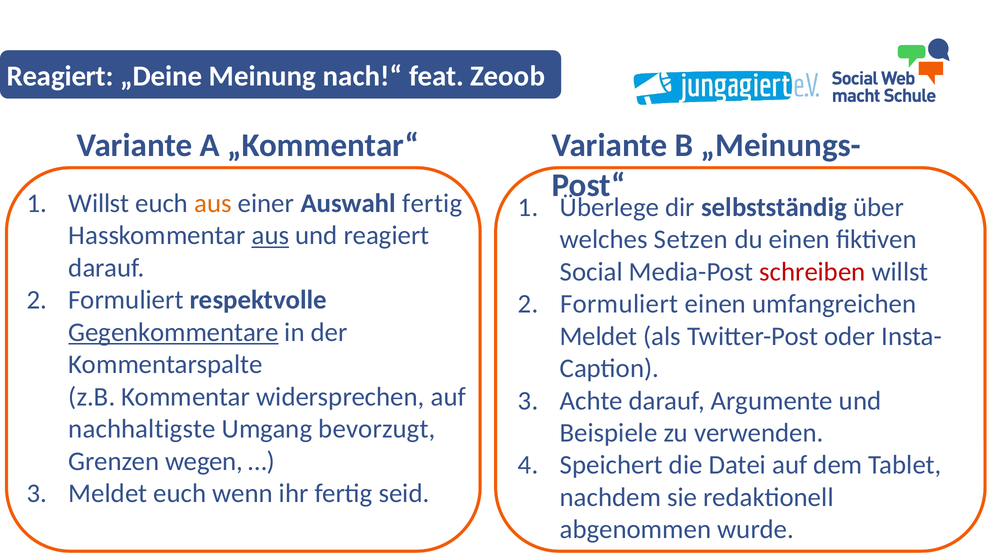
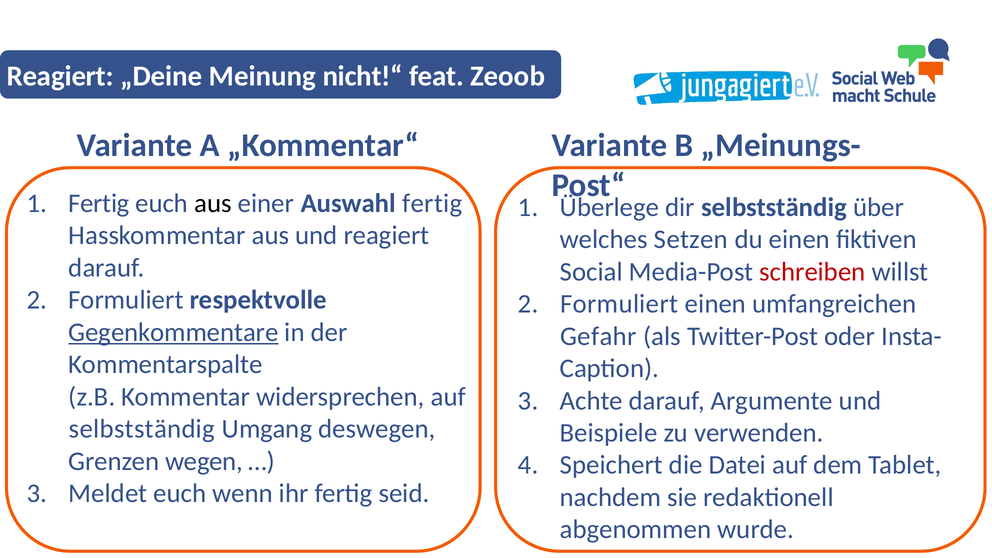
nach!“: nach!“ -> nicht!“ (363, 76)
Willst: Willst -> Fertig (99, 203)
aus colour: orange -> black (213, 203)
aus underline: present -> none (270, 236)
Meldet: Meldet -> Gefahr (598, 336)
nachhaltigste: nachhaltigste -> selbstständig (142, 429)
bevorzugt: bevorzugt -> deswegen (377, 429)
